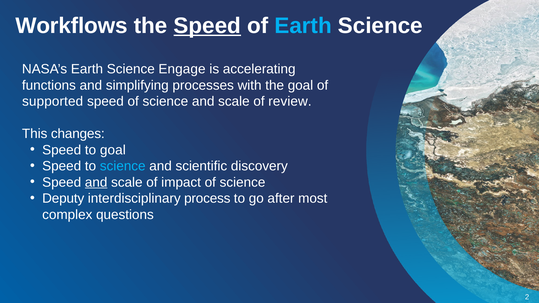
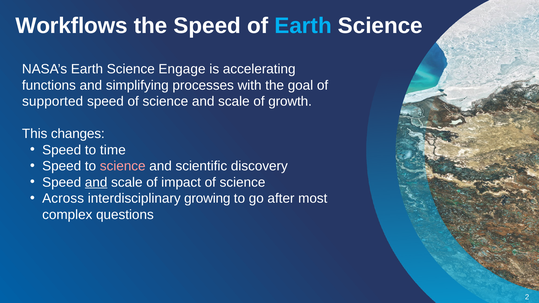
Speed underline: present -> none (207, 26)
review: review -> growth (290, 102)
to goal: goal -> time (113, 150)
science colour: light blue -> pink (123, 166)
Deputy: Deputy -> Across (63, 199)
process: process -> growing (207, 199)
